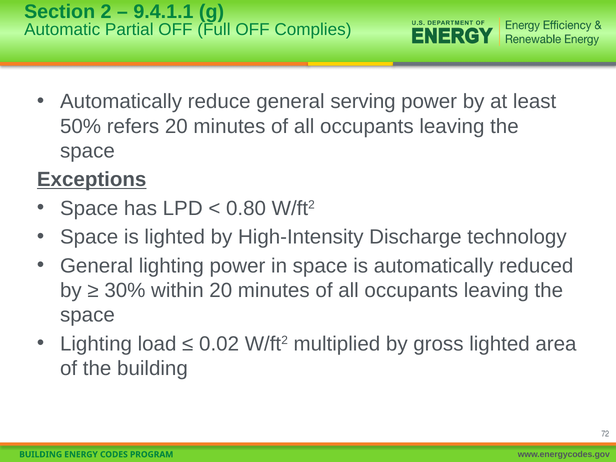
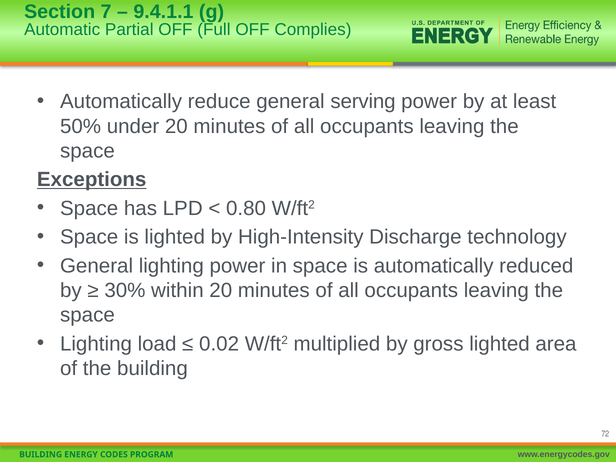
2: 2 -> 7 (106, 12)
refers: refers -> under (133, 126)
